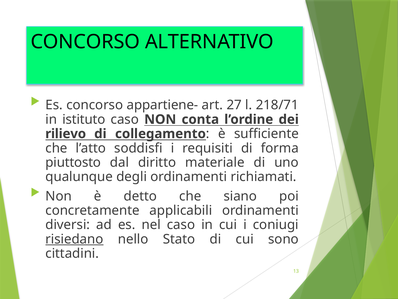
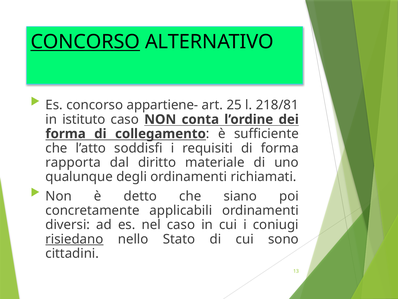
CONCORSO underline: none -> present (85, 42)
27: 27 -> 25 (234, 105)
218/71: 218/71 -> 218/81 (277, 105)
rilievo: rilievo -> forma (66, 134)
piuttosto: piuttosto -> rapporta (73, 162)
